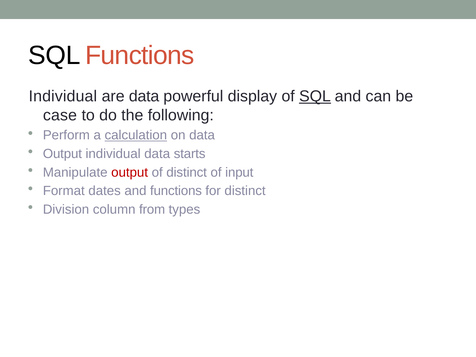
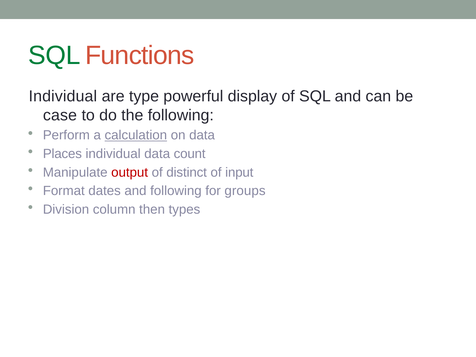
SQL colour: black -> green (54, 55)
are data: data -> type (144, 96)
SQL underline: present -> none (315, 96)
Output: Output -> Places (62, 154)
starts: starts -> count (190, 154)
and functions: functions -> following (176, 191)
for distinct: distinct -> groups (245, 191)
from: from -> then (152, 209)
